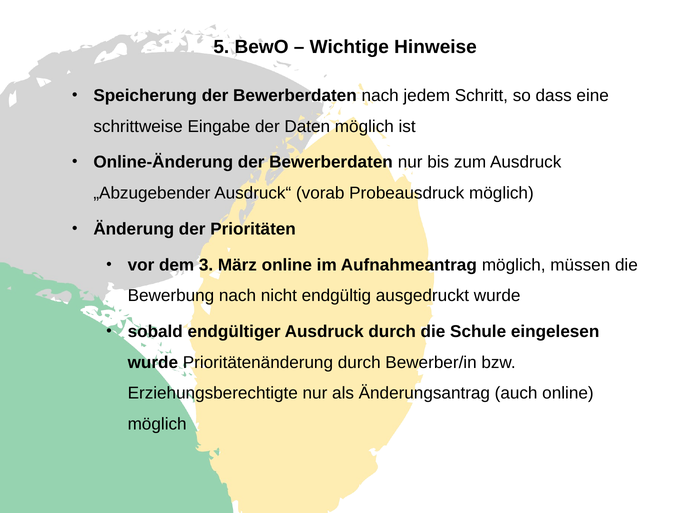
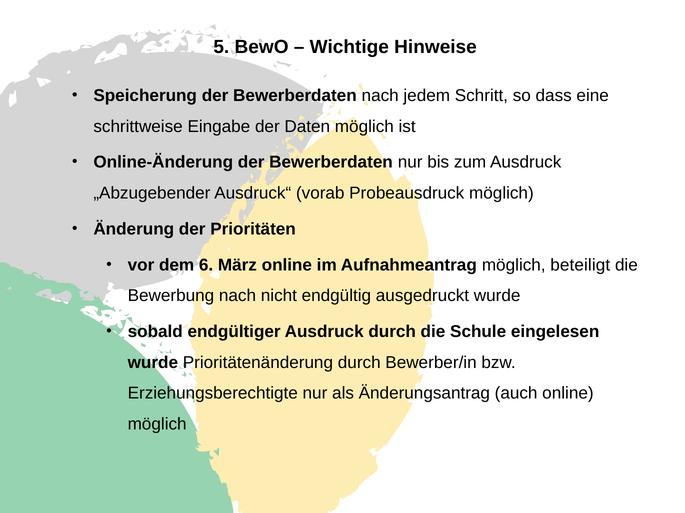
3: 3 -> 6 (206, 265)
müssen: müssen -> beteiligt (580, 265)
